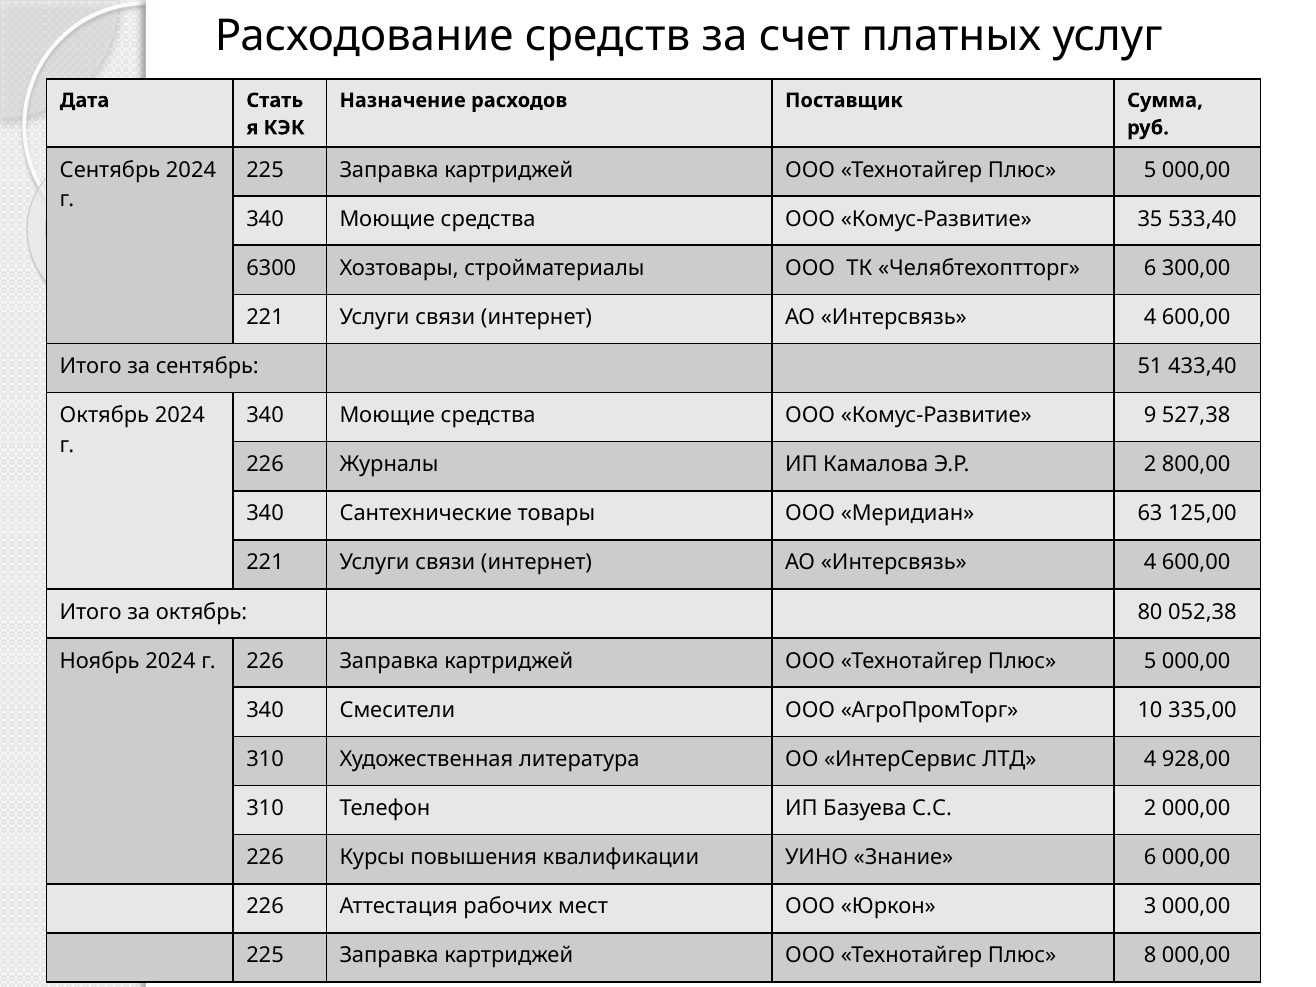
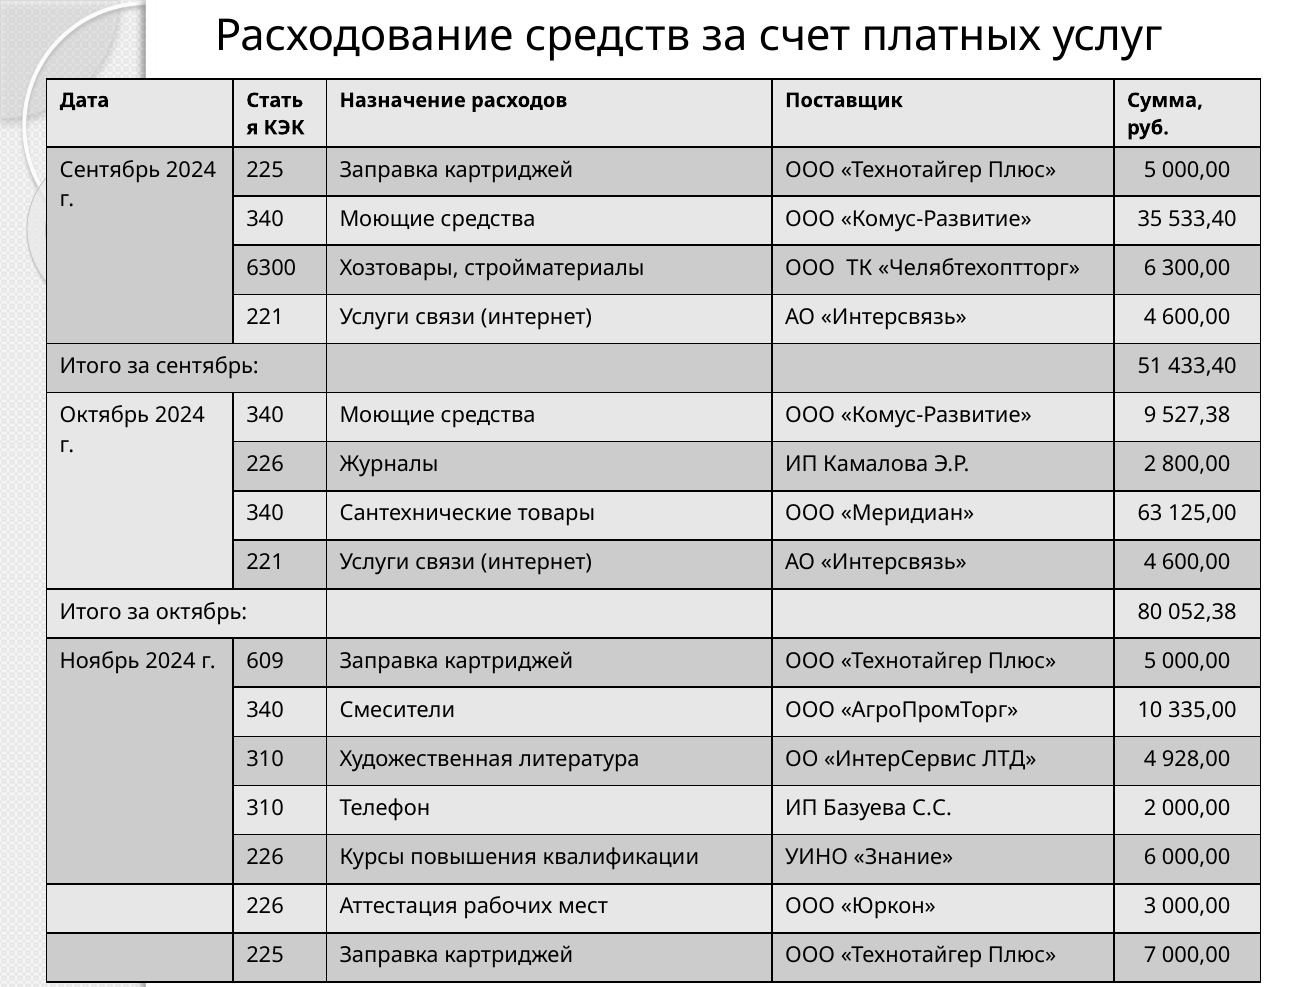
г 226: 226 -> 609 (265, 661)
8: 8 -> 7 (1150, 956)
